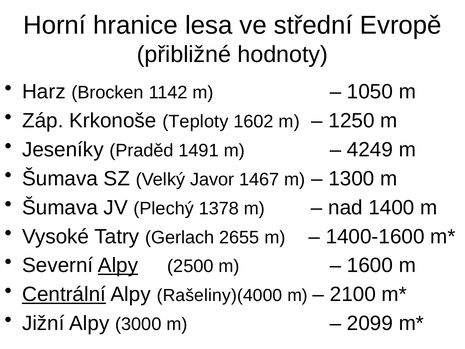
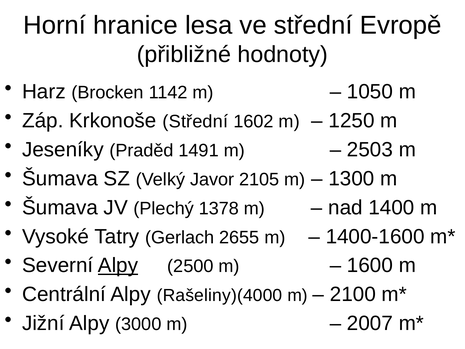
Krkonoše Teploty: Teploty -> Střední (195, 121)
4249: 4249 -> 2503 (370, 150)
1467: 1467 -> 2105 (259, 179)
Centrální underline: present -> none (64, 294)
2099: 2099 -> 2007 (370, 323)
